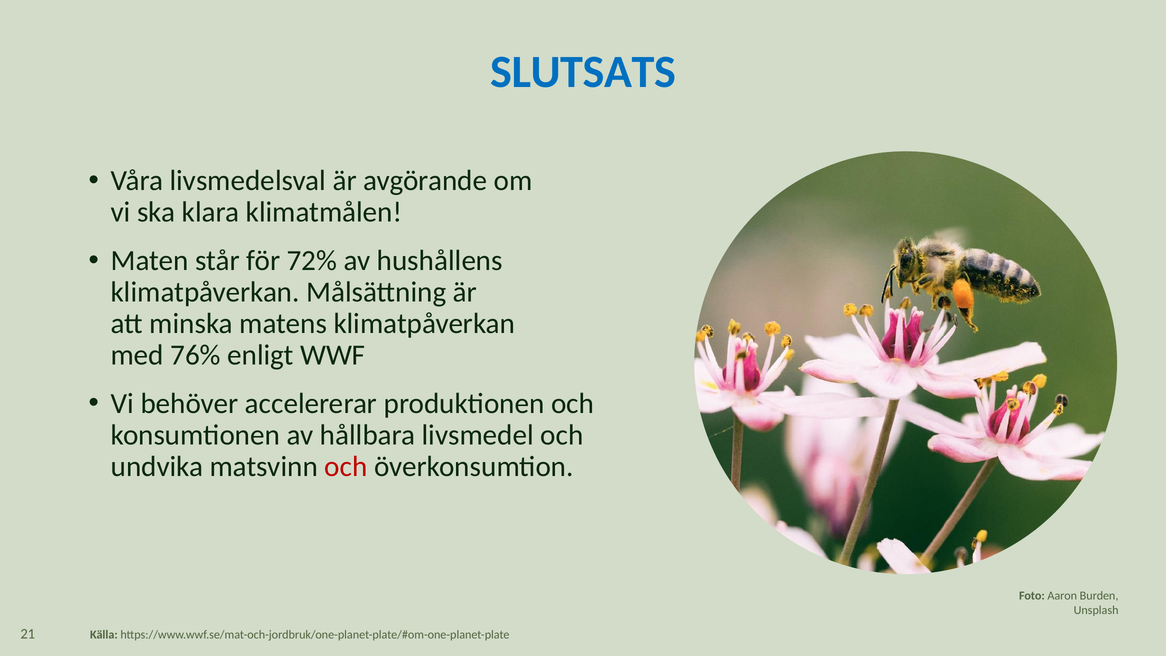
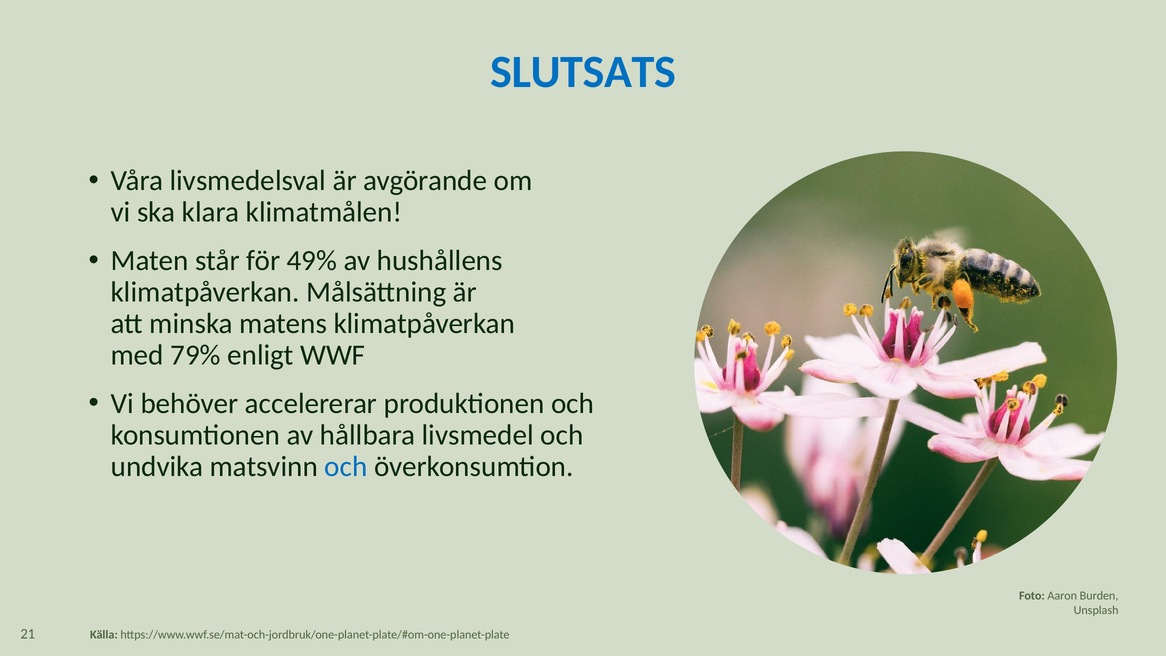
72%: 72% -> 49% (312, 261)
76%: 76% -> 79% (196, 355)
och colour: red -> blue (346, 466)
